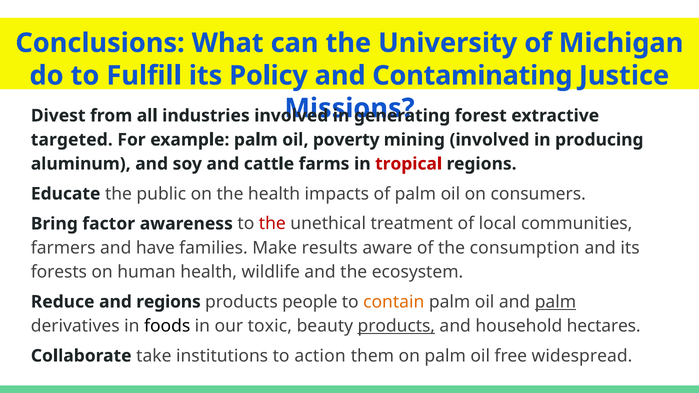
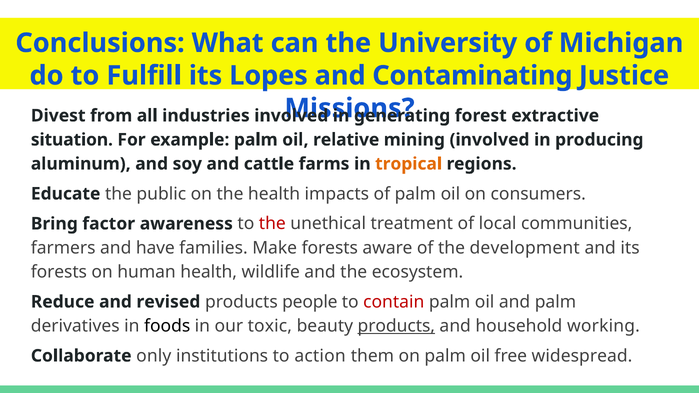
Policy: Policy -> Lopes (269, 76)
targeted: targeted -> situation (72, 140)
poverty: poverty -> relative (346, 140)
tropical colour: red -> orange (409, 164)
Make results: results -> forests (330, 248)
consumption: consumption -> development (525, 248)
and regions: regions -> revised (168, 302)
contain colour: orange -> red (394, 302)
palm underline: present -> none (555, 302)
hectares: hectares -> working (603, 326)
take: take -> only (154, 356)
